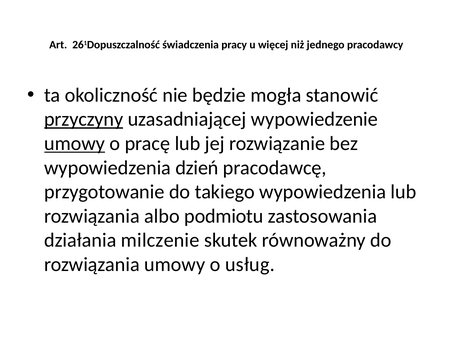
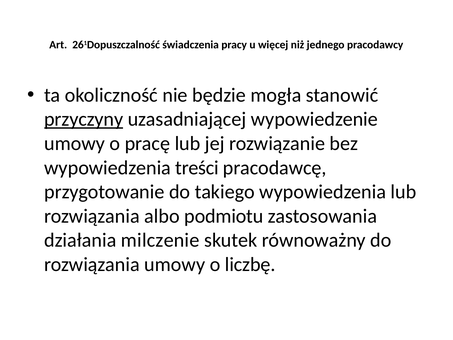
umowy underline: present -> none (75, 143)
dzień: dzień -> treści (197, 168)
usług: usług -> liczbę (250, 264)
